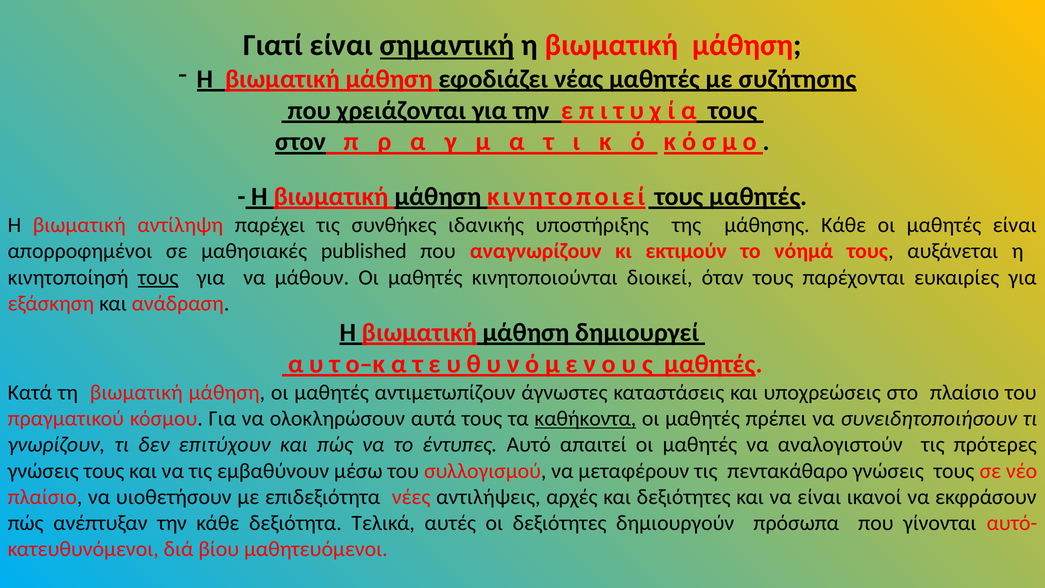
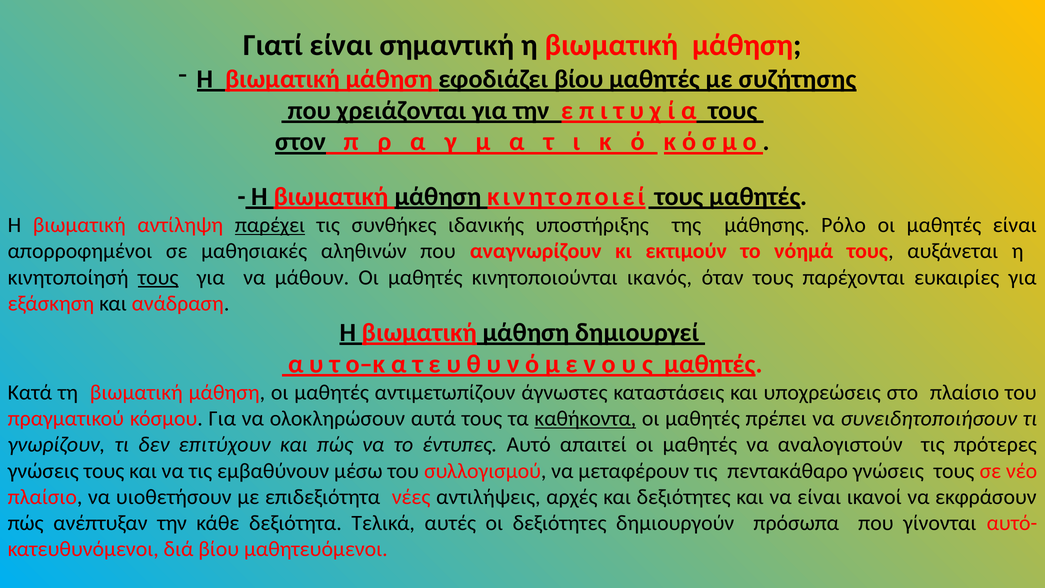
σημαντική underline: present -> none (447, 45)
εφοδιάζει νέας: νέας -> βίου (579, 79)
παρέχει underline: none -> present (270, 225)
μάθησης Κάθε: Κάθε -> Ρόλο (844, 225)
published: published -> αληθινών (364, 251)
διοικεί: διοικεί -> ικανός (659, 277)
